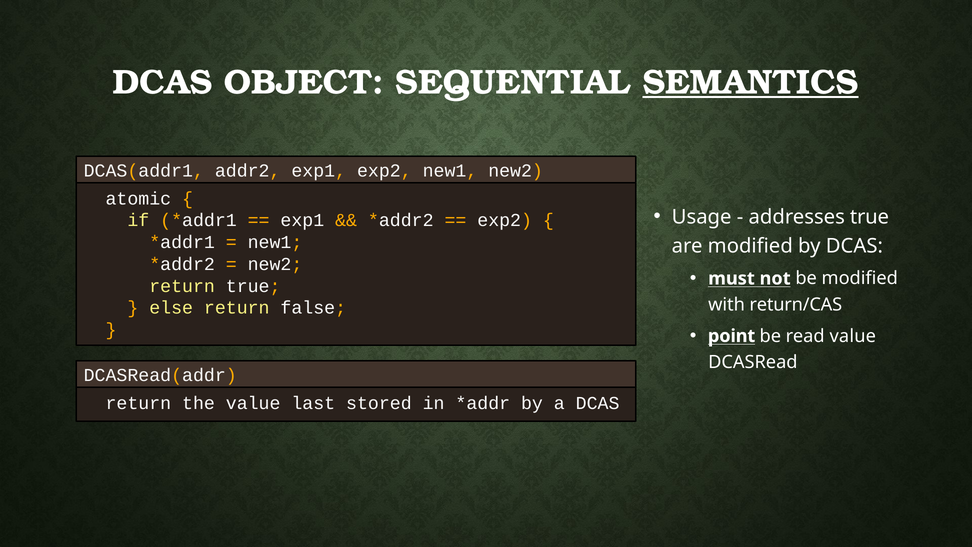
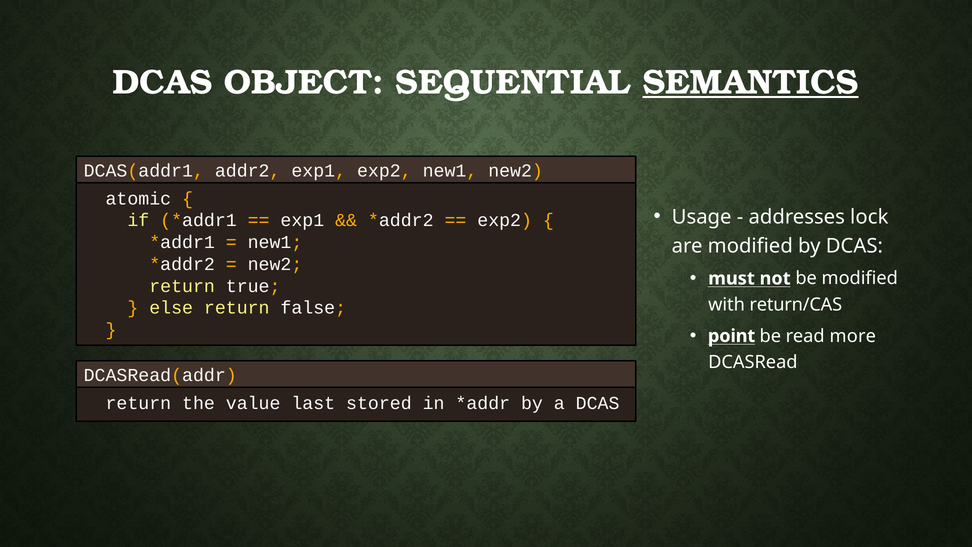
addresses true: true -> lock (869, 217)
read value: value -> more (853, 336)
